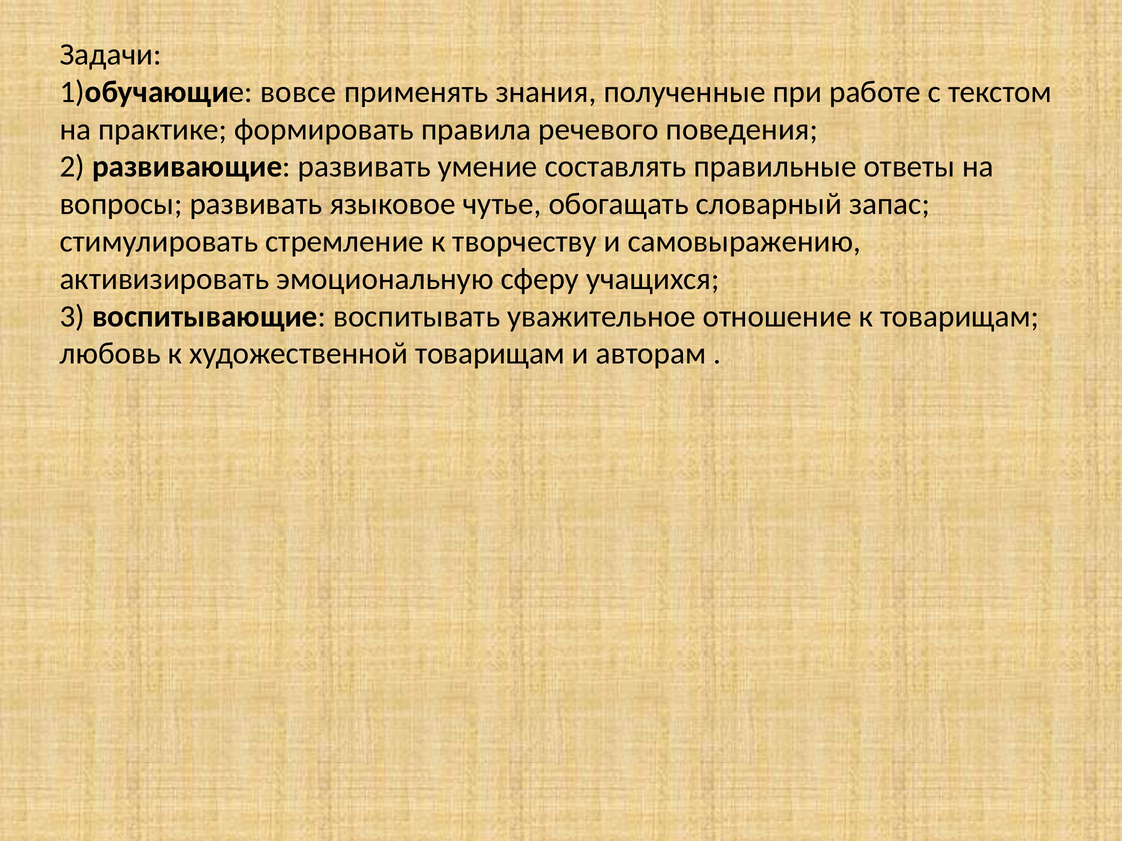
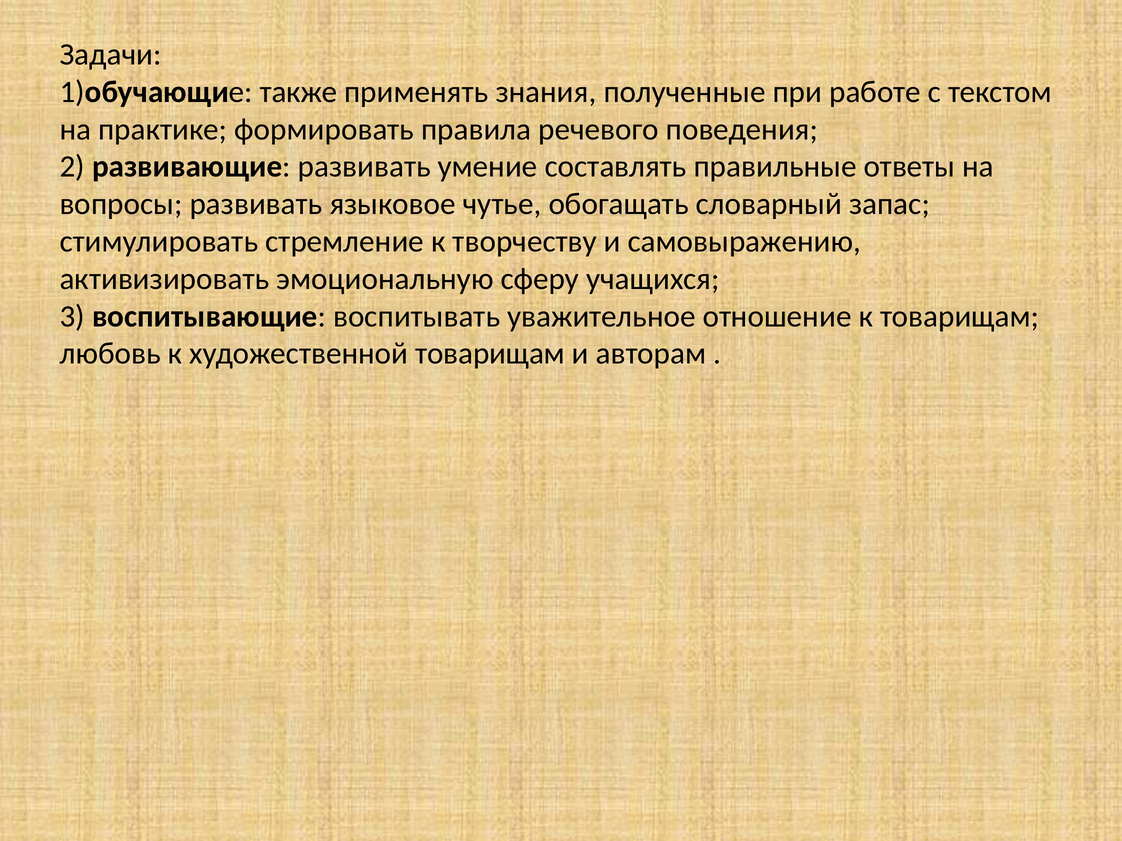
вовсе: вовсе -> также (299, 92)
